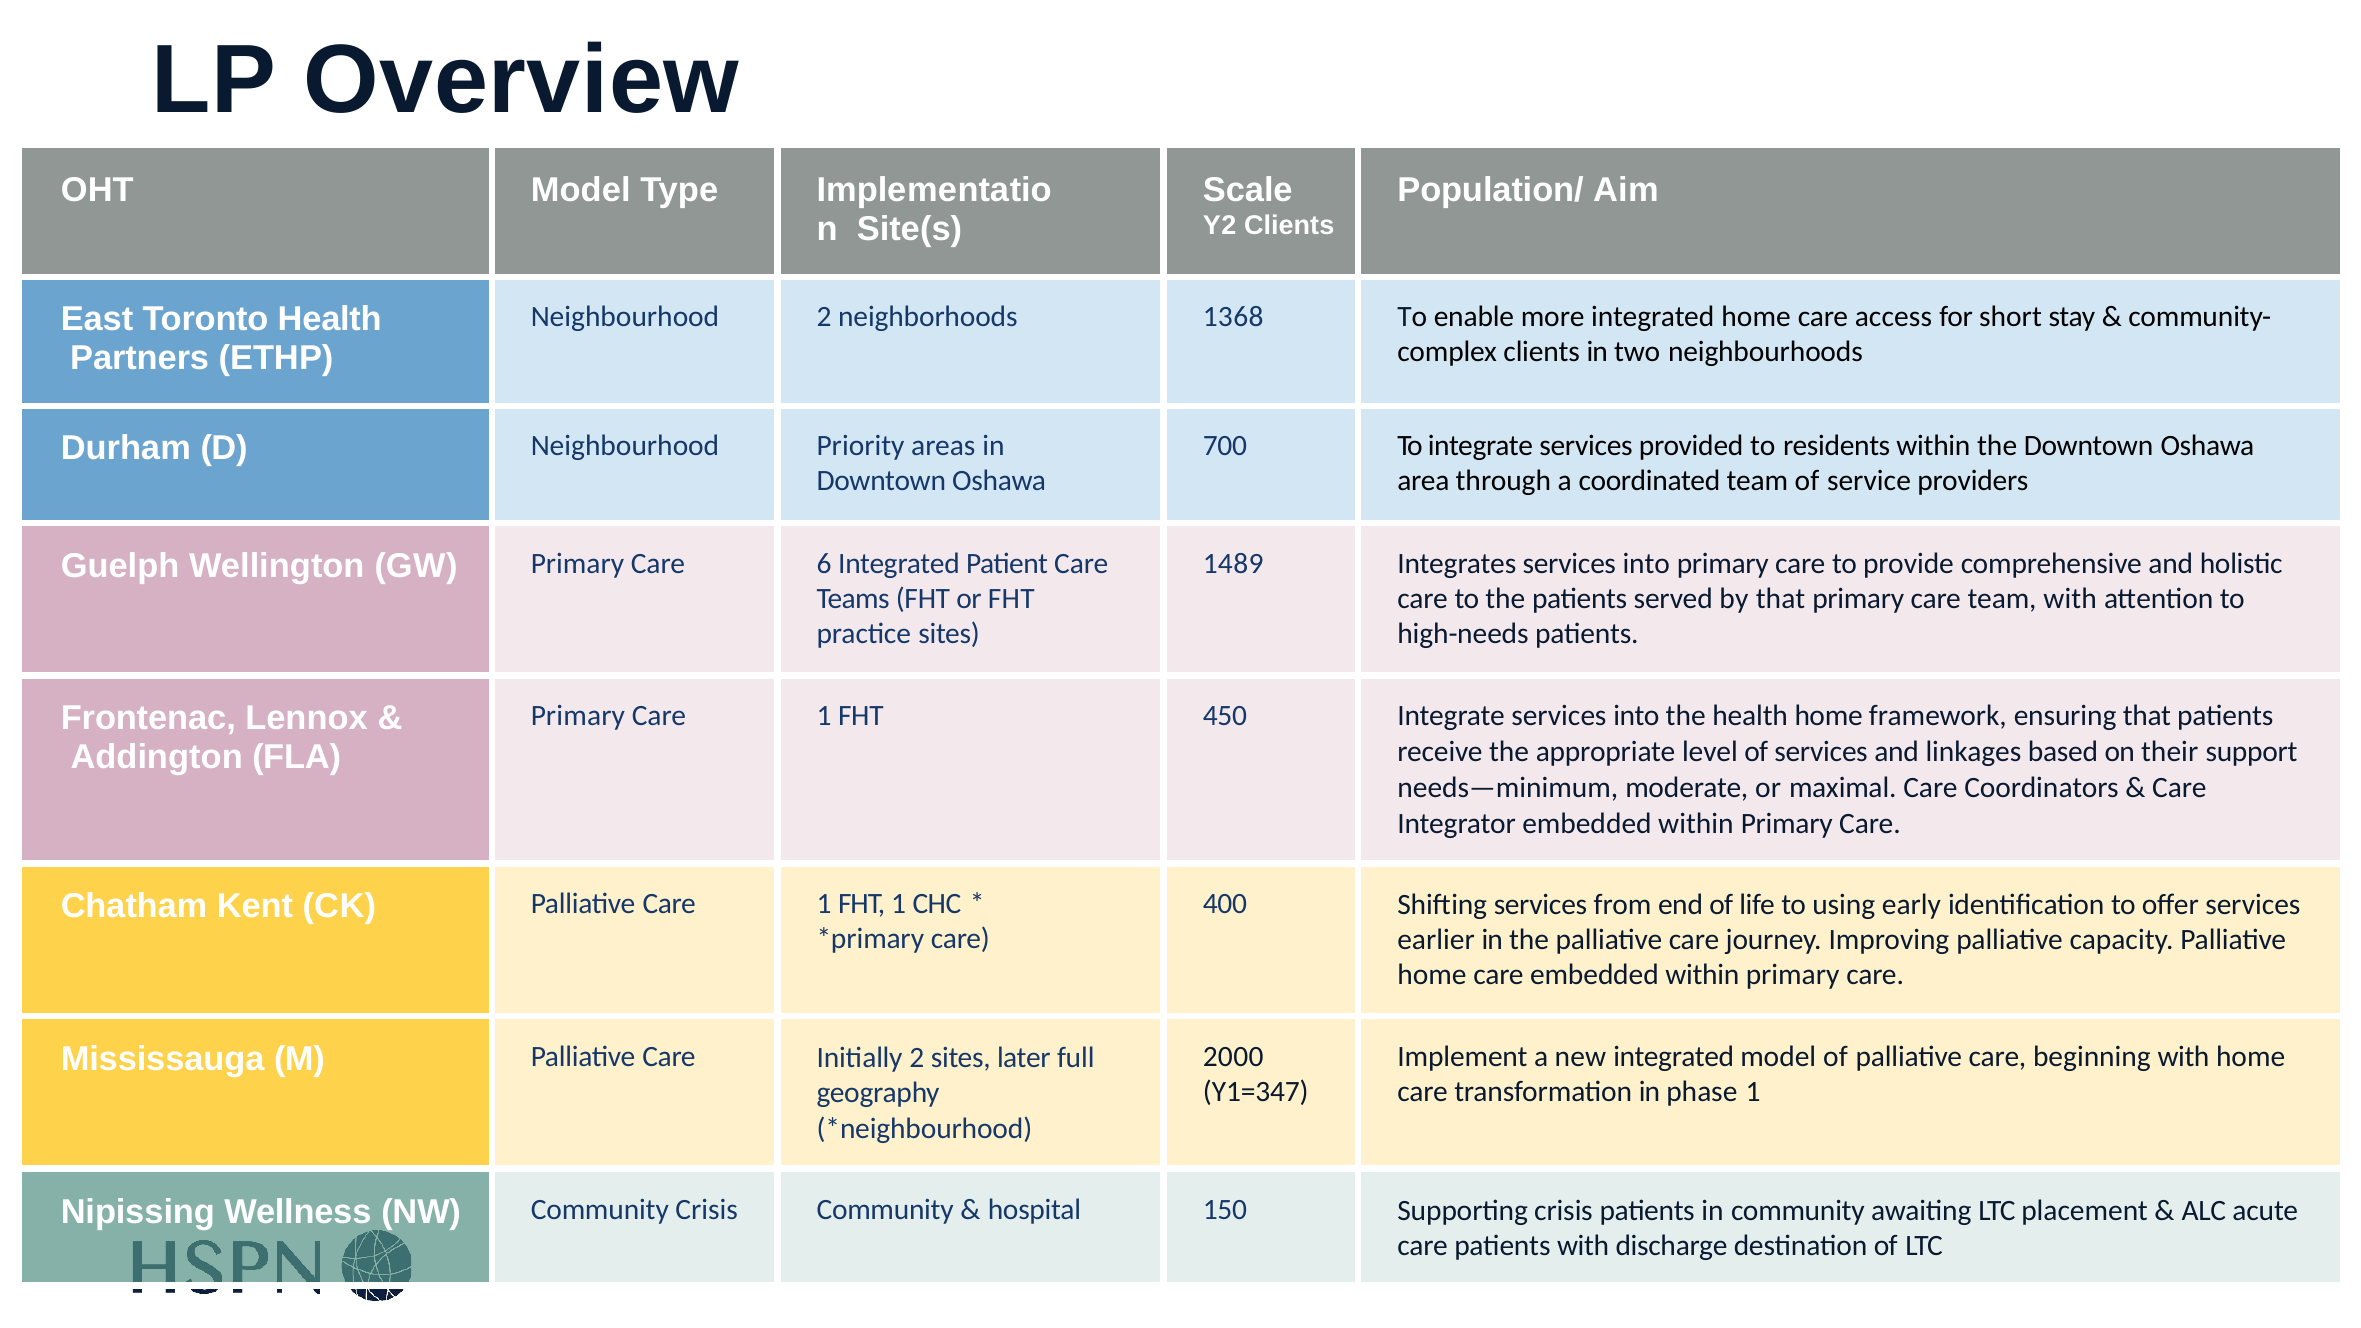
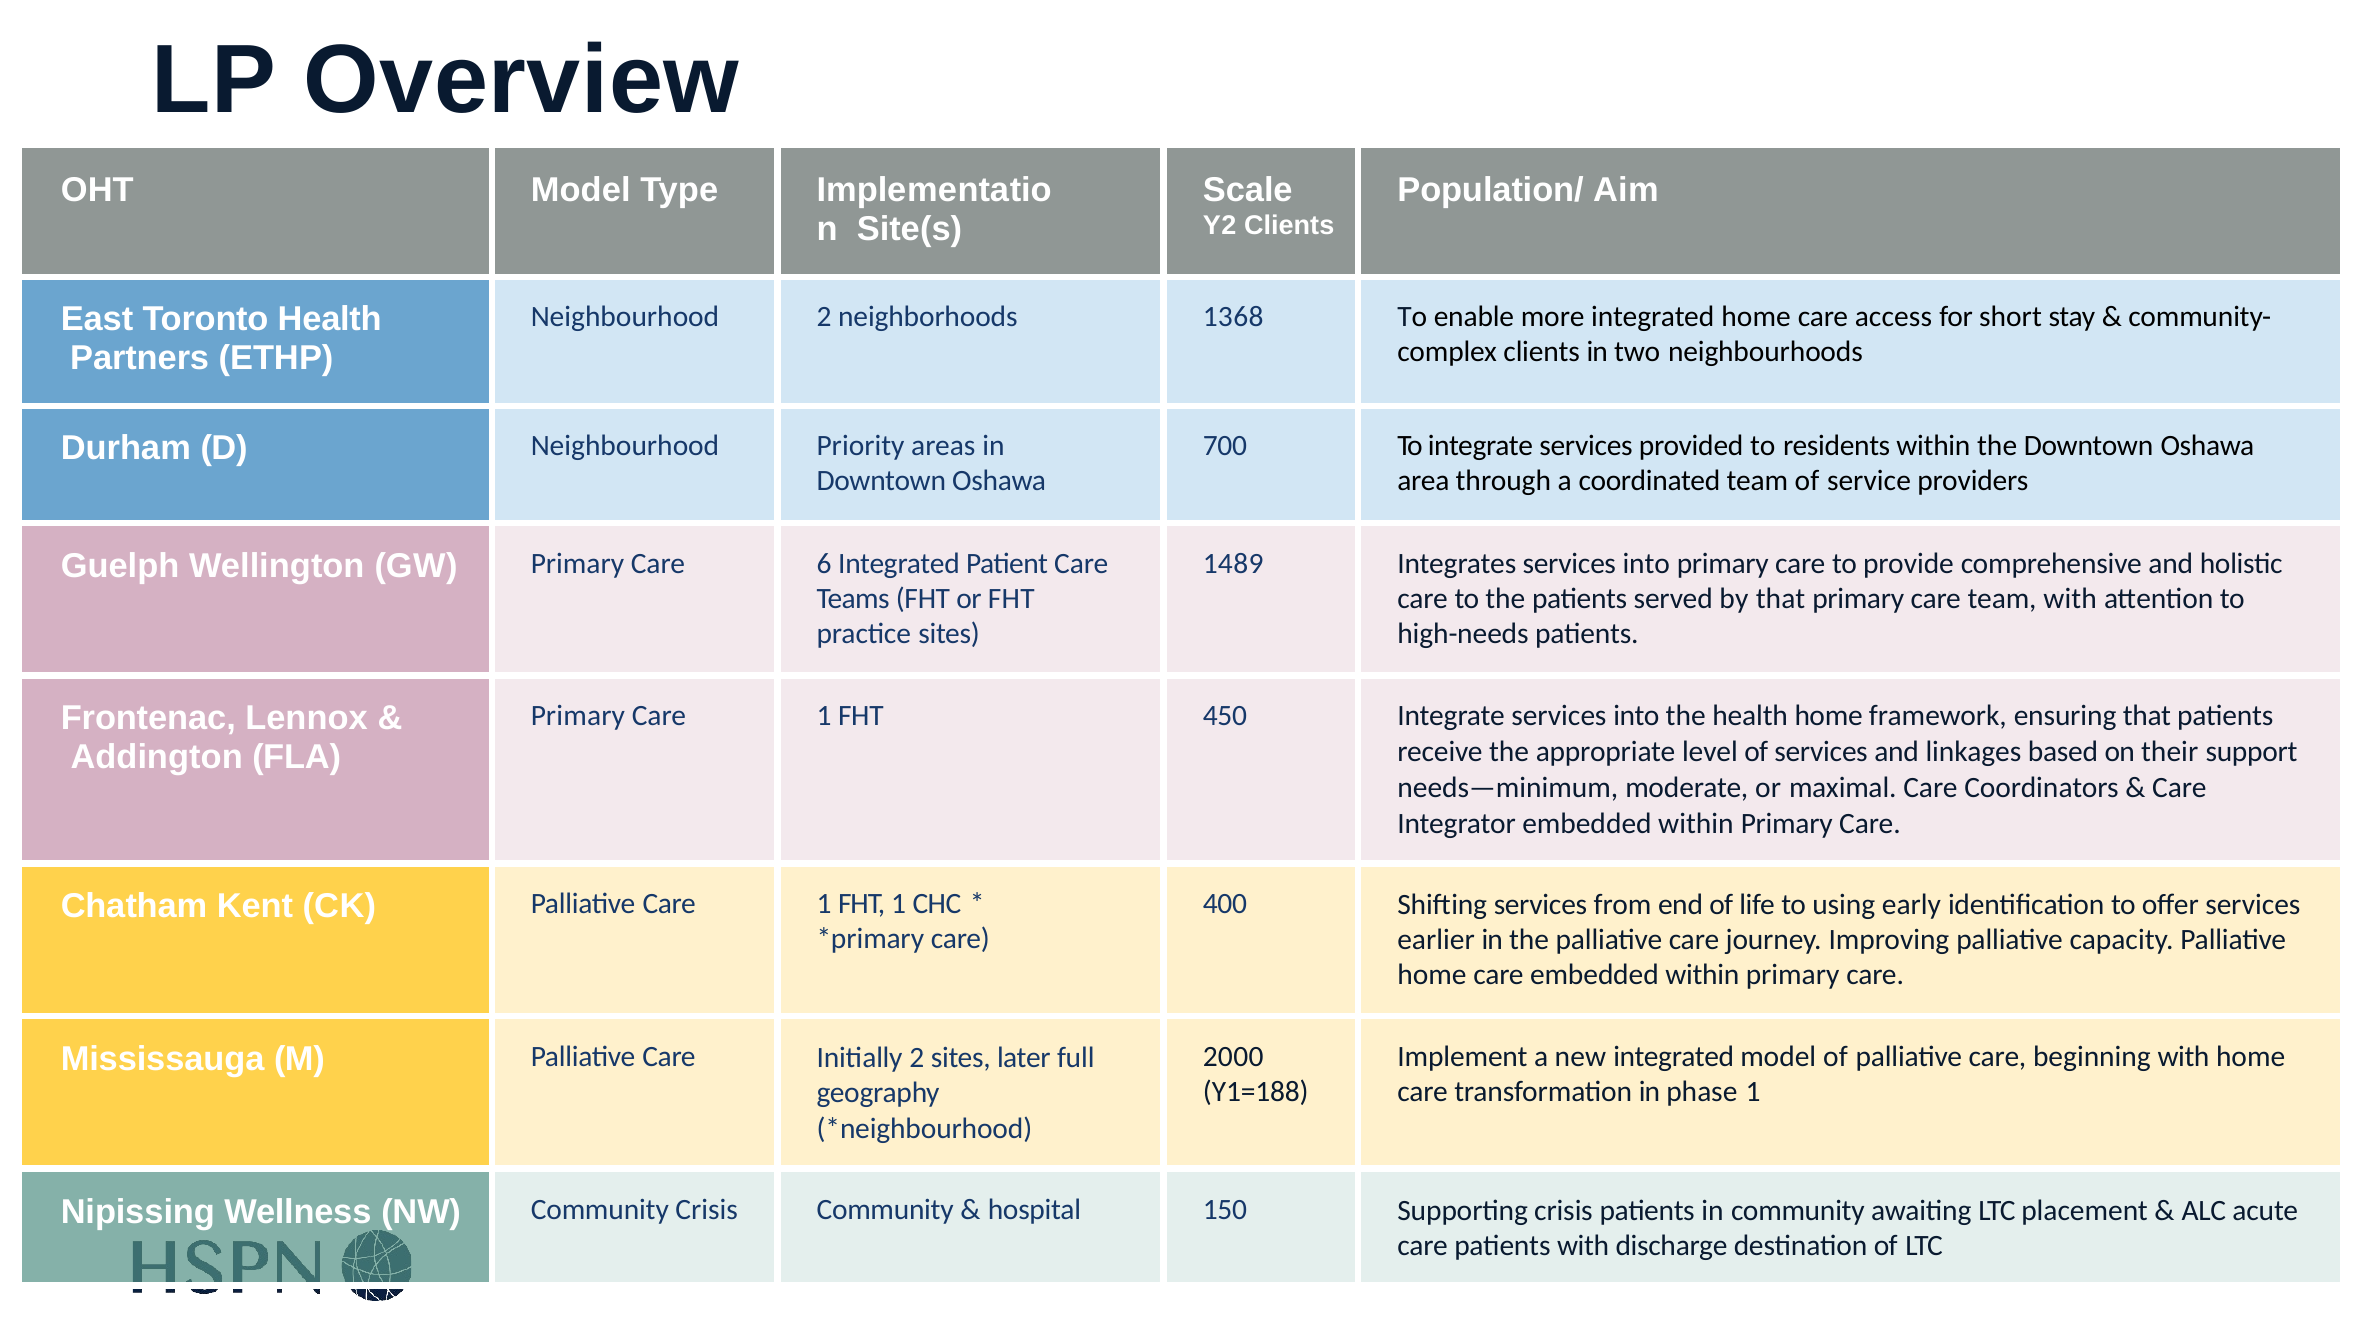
Y1=347: Y1=347 -> Y1=188 (1256, 1092)
